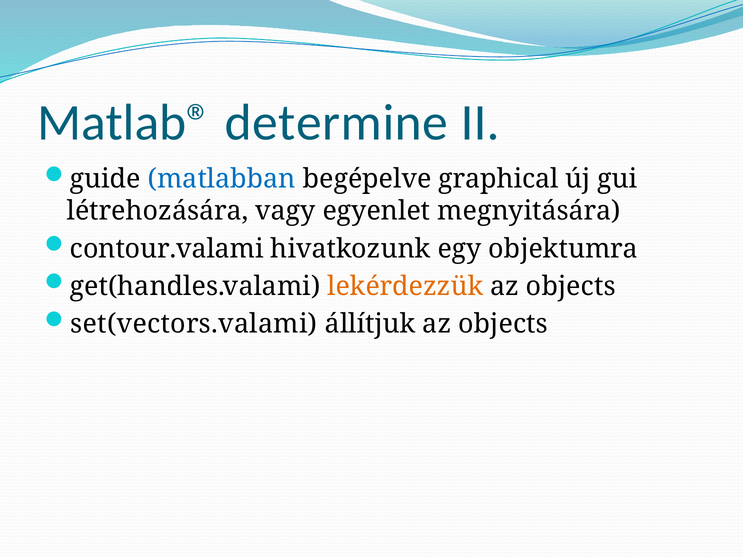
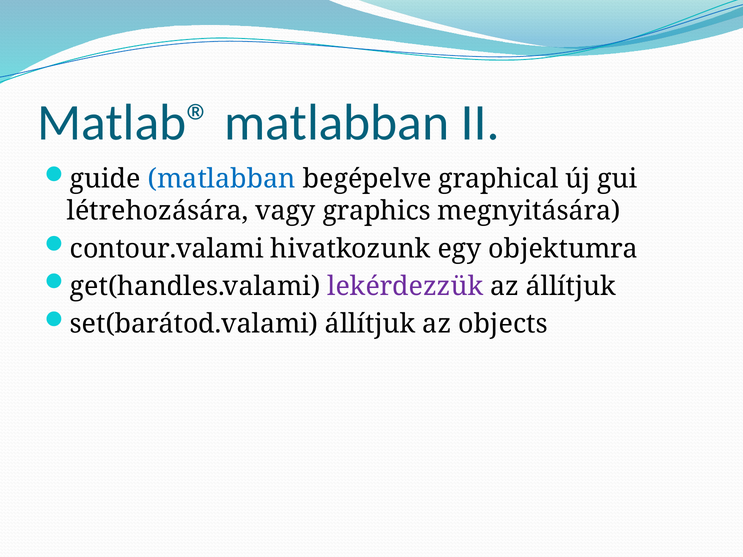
Matlab® determine: determine -> matlabban (337, 123)
egyenlet: egyenlet -> graphics (377, 211)
lekérdezzük colour: orange -> purple (405, 286)
objects: objects -> állítjuk (571, 286)
set(vectors.valami: set(vectors.valami -> set(barátod.valami (194, 324)
